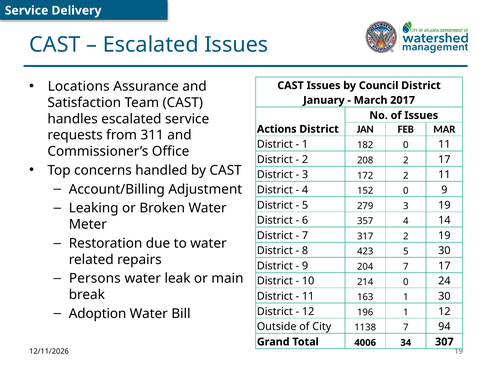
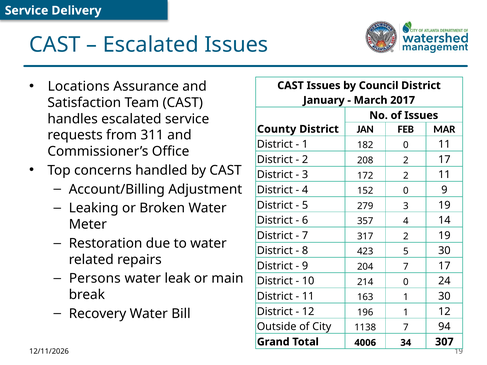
Actions: Actions -> County (277, 129)
Adoption: Adoption -> Recovery (98, 314)
